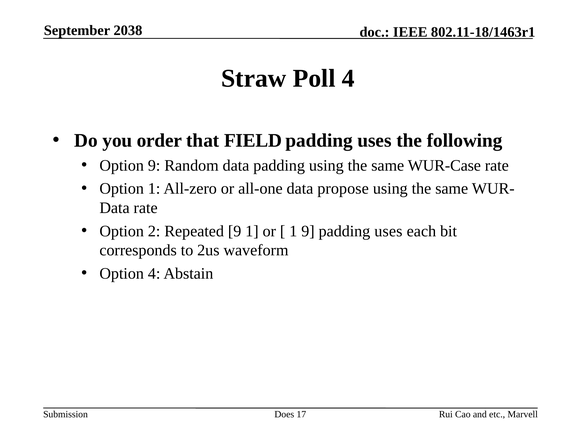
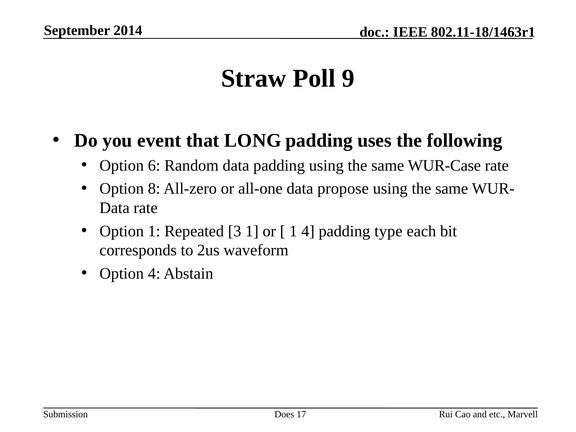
2038: 2038 -> 2014 (128, 31)
Poll 4: 4 -> 9 (348, 79)
order: order -> event (159, 141)
FIELD: FIELD -> LONG (253, 141)
Option 9: 9 -> 6 (154, 165)
Option 1: 1 -> 8 (154, 189)
Option 2: 2 -> 1 (154, 231)
Repeated 9: 9 -> 3 (235, 231)
1 9: 9 -> 4 (308, 231)
uses: uses -> type (388, 231)
